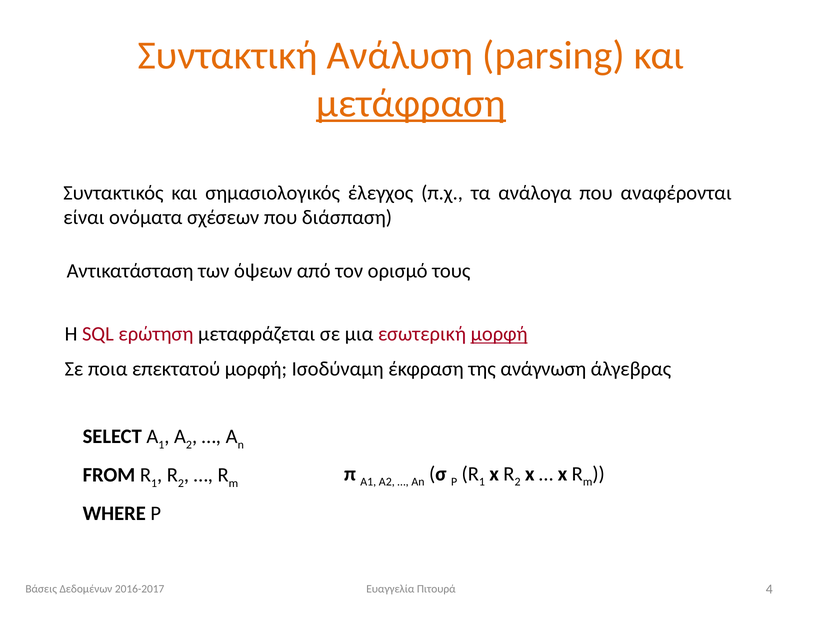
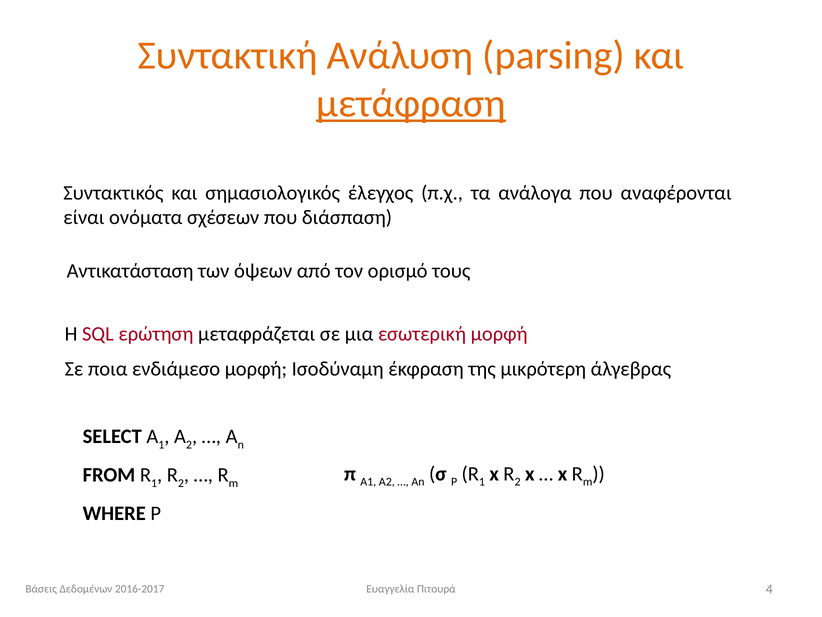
μορφή underline: present -> none (499, 334)
επεκτατού: επεκτατού -> ενδιάμεσο (176, 369)
ανάγνωση: ανάγνωση -> μικρότερη (543, 369)
